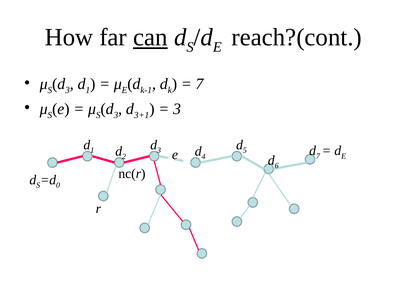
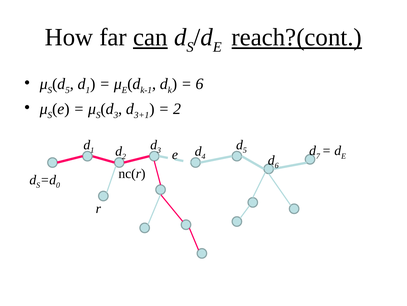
reach?(cont underline: none -> present (297, 37)
3: 3 -> 5 (67, 90)
7: 7 -> 6 (200, 84)
3: 3 -> 2 (177, 109)
